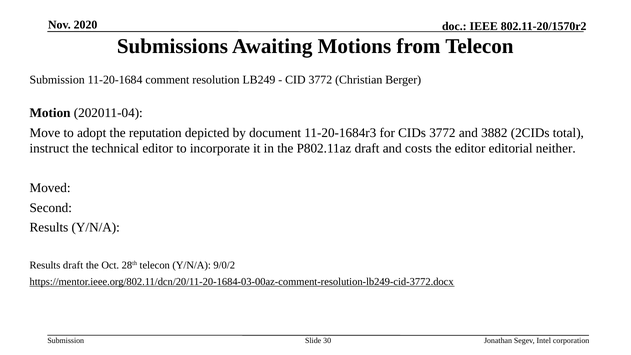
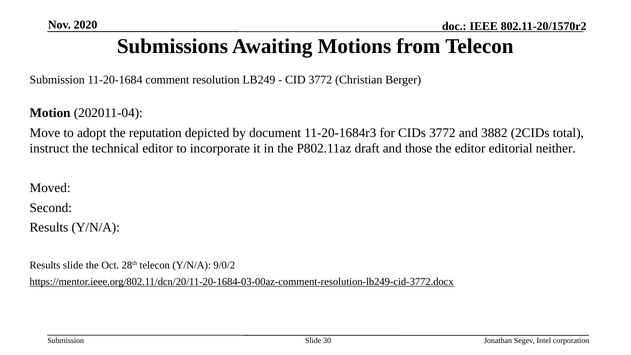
costs: costs -> those (419, 148)
Results draft: draft -> slide (73, 265)
